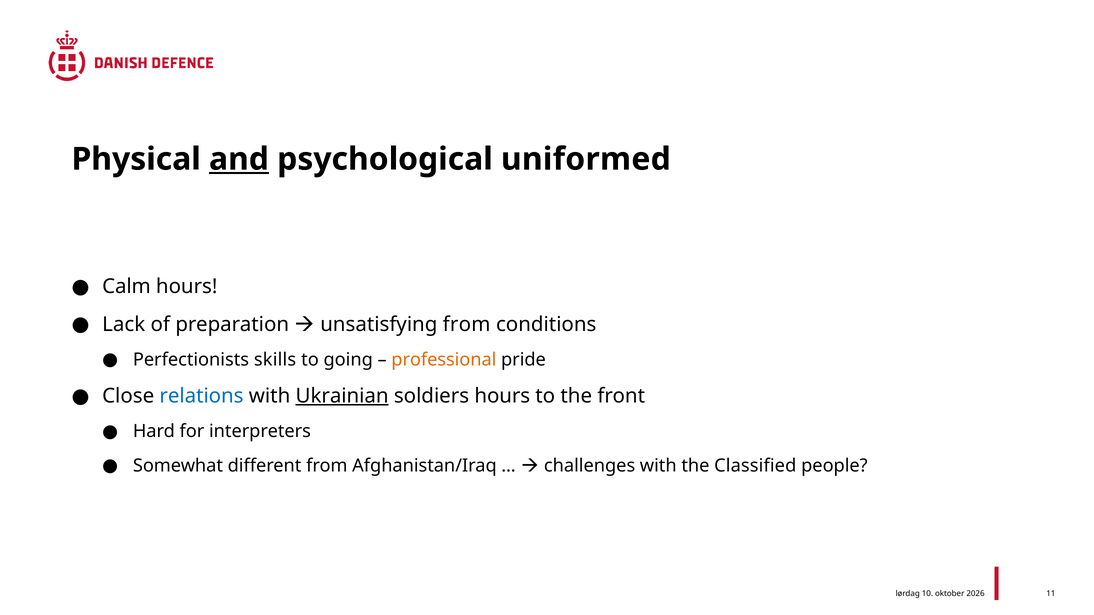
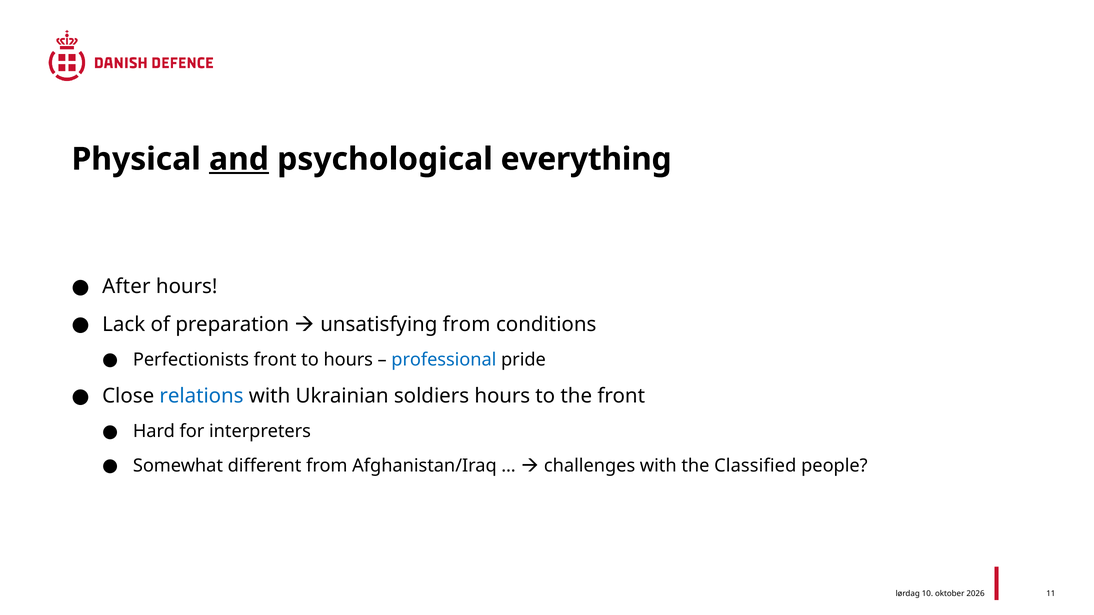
uniformed: uniformed -> everything (586, 159)
Calm: Calm -> After (126, 287)
Perfectionists skills: skills -> front (275, 360)
to going: going -> hours (348, 360)
professional colour: orange -> blue (444, 360)
Ukrainian underline: present -> none (342, 396)
